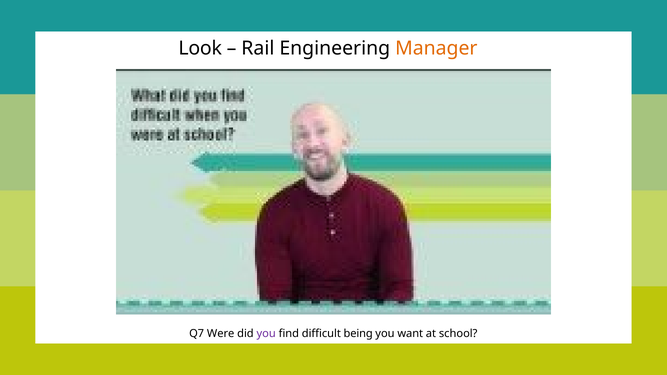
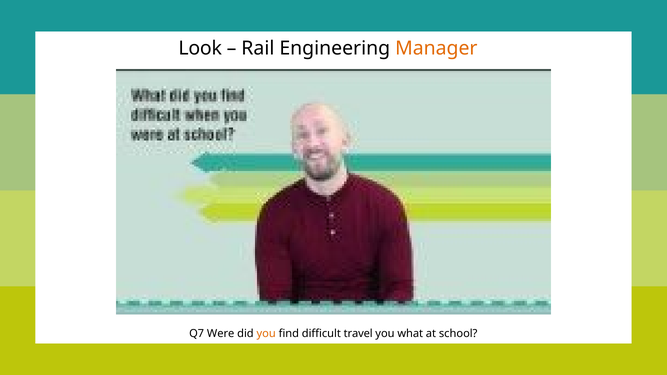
you colour: purple -> orange (266, 334)
being: being -> travel (358, 334)
want: want -> what (410, 334)
